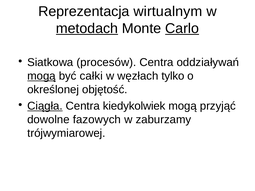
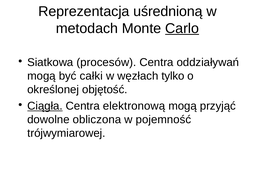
wirtualnym: wirtualnym -> uśrednioną (168, 11)
metodach underline: present -> none (87, 28)
mogą underline: present -> none (41, 76)
kiedykolwiek: kiedykolwiek -> elektronową (134, 106)
fazowych: fazowych -> obliczona (97, 120)
zaburzamy: zaburzamy -> pojemność (163, 120)
